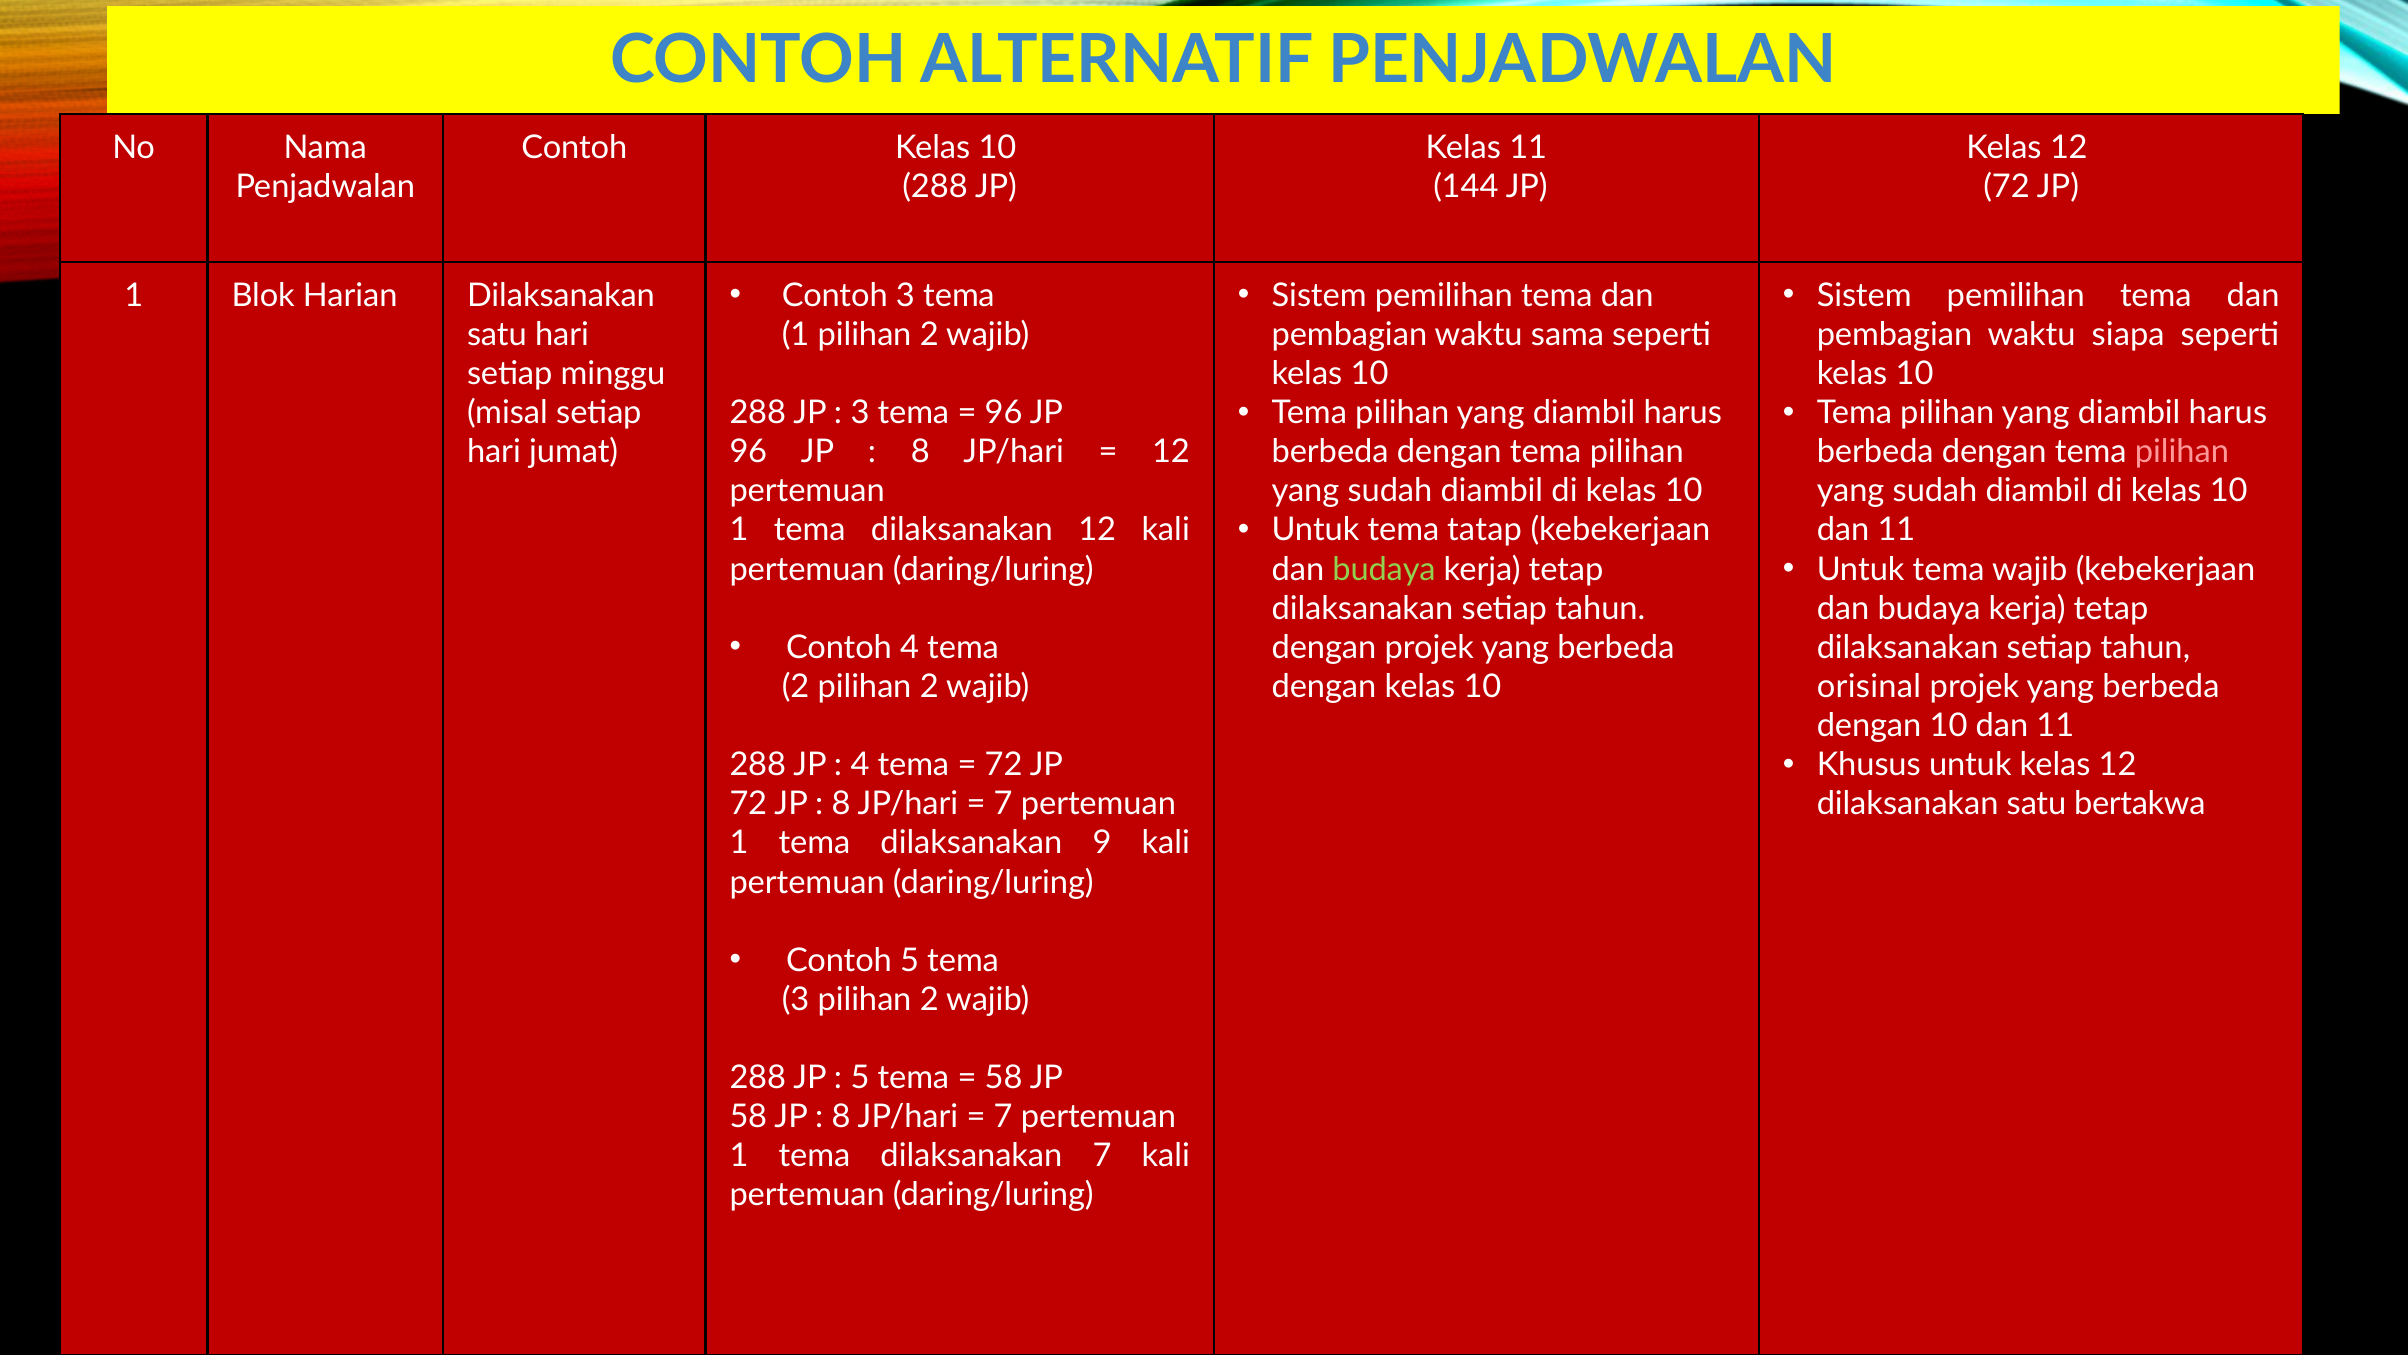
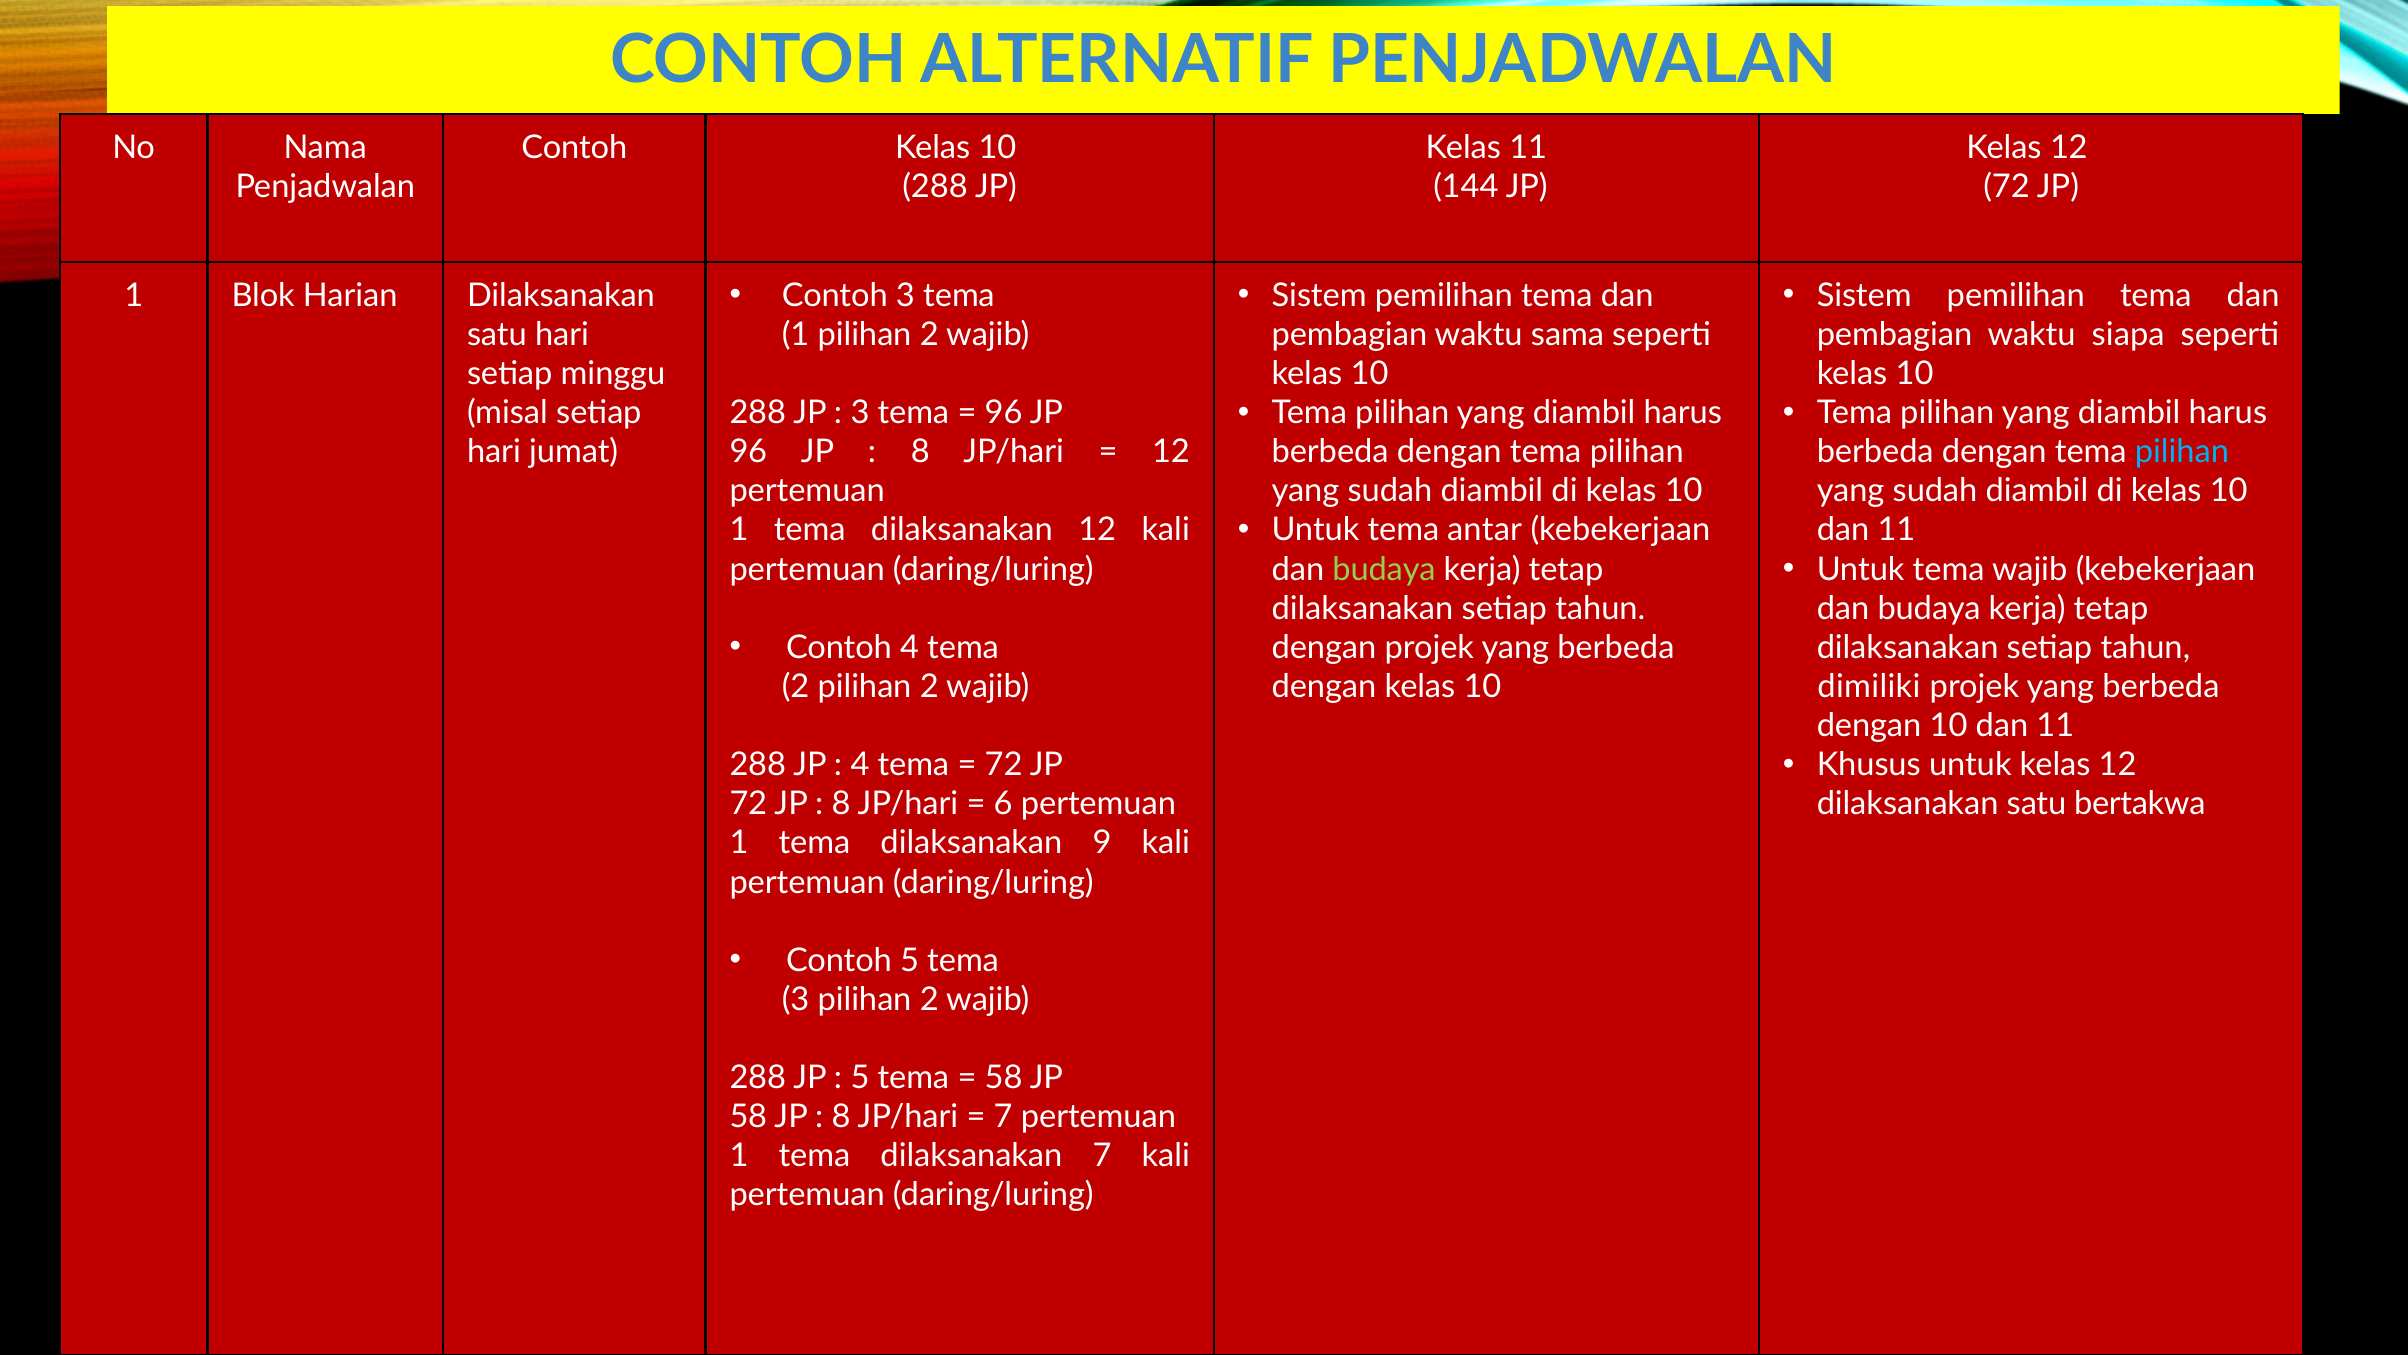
pilihan colour: pink -> light blue (2182, 452)
tatap: tatap -> antar (1485, 530)
orisinal: orisinal -> dimiliki (1869, 686)
7: 7 -> 6 (1003, 804)
